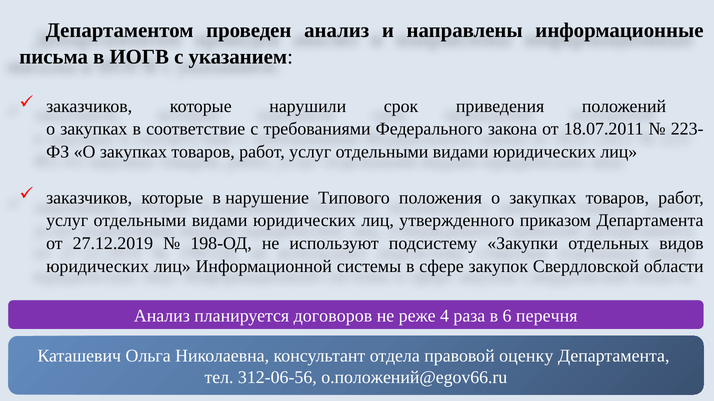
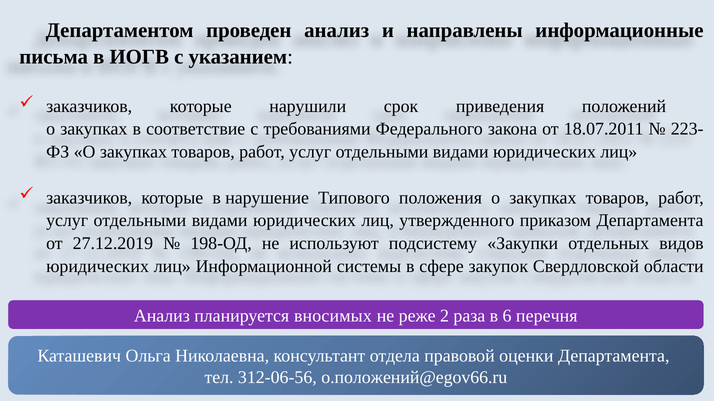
договоров: договоров -> вносимых (333, 316)
4: 4 -> 2 (445, 316)
оценку: оценку -> оценки (526, 356)
